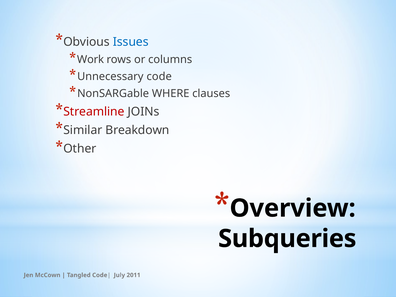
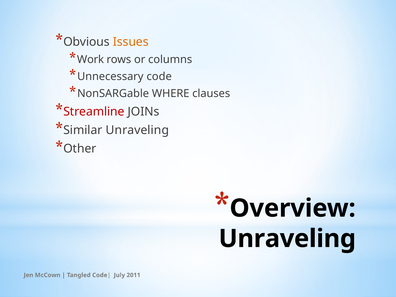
Issues colour: blue -> orange (131, 42)
Similar Breakdown: Breakdown -> Unraveling (137, 130)
Subqueries: Subqueries -> Unraveling (287, 239)
